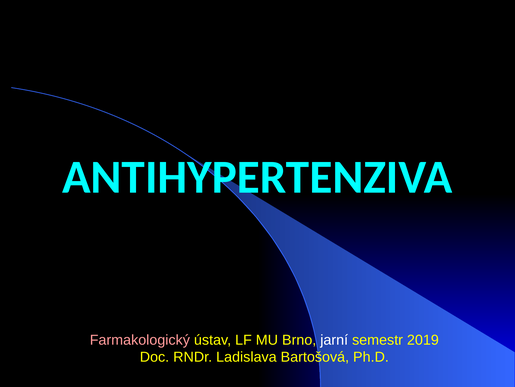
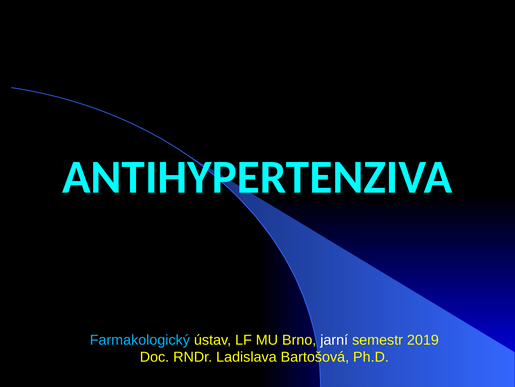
Farmakologický colour: pink -> light blue (140, 339)
